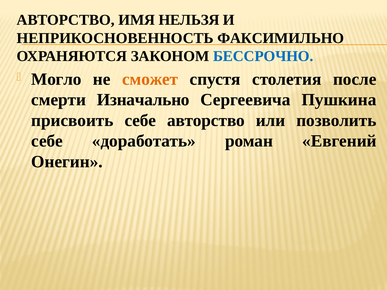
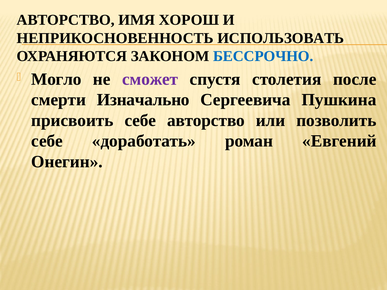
НЕЛЬЗЯ: НЕЛЬЗЯ -> ХОРОШ (189, 20)
ФАКСИМИЛЬНО: ФАКСИМИЛЬНО -> ИСПОЛЬЗОВАТЬ (281, 38)
сможет colour: orange -> purple (150, 79)
